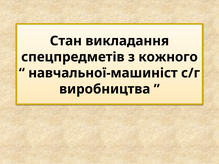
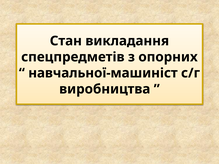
кожного: кожного -> опорних (168, 57)
